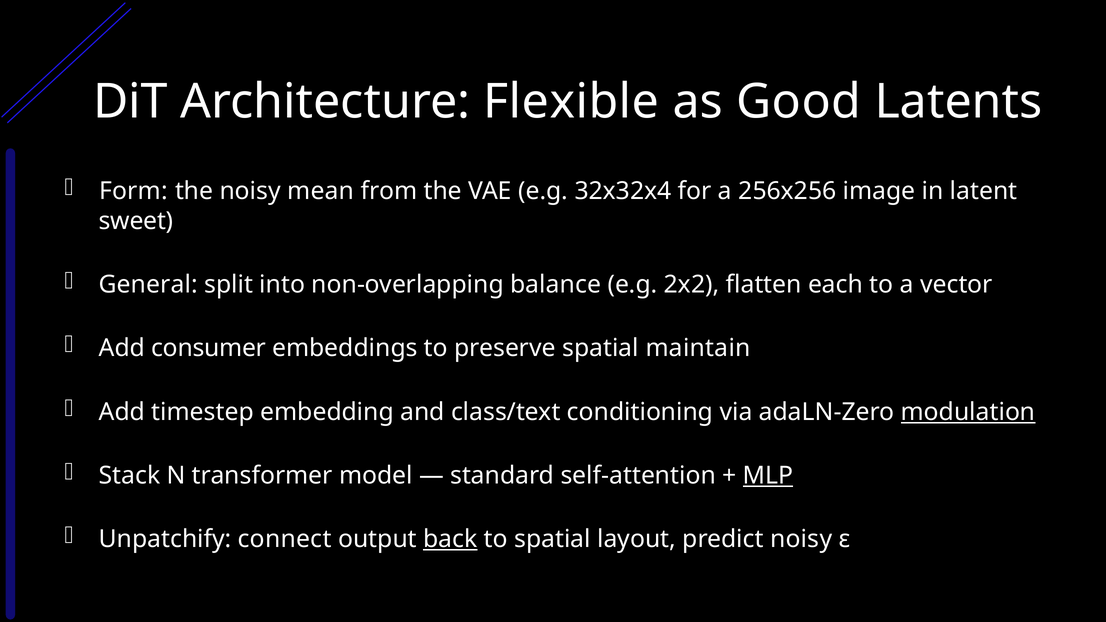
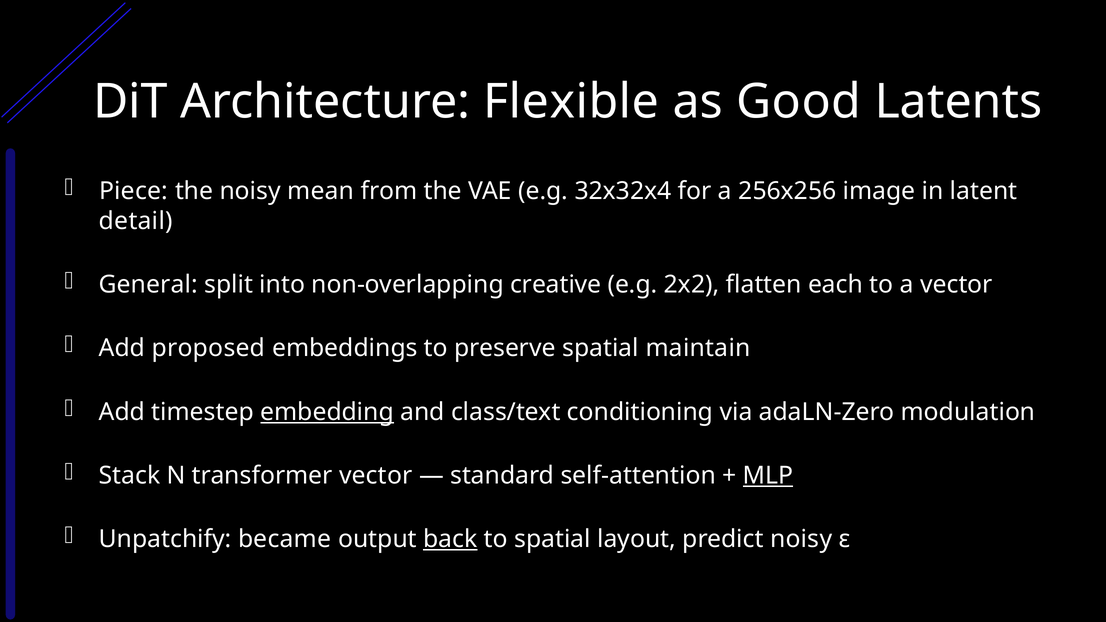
Form: Form -> Piece (134, 191)
sweet: sweet -> detail (136, 221)
balance: balance -> creative (556, 285)
consumer: consumer -> proposed (208, 348)
embedding underline: none -> present (327, 412)
modulation underline: present -> none (968, 412)
transformer model: model -> vector (376, 476)
connect: connect -> became (285, 539)
